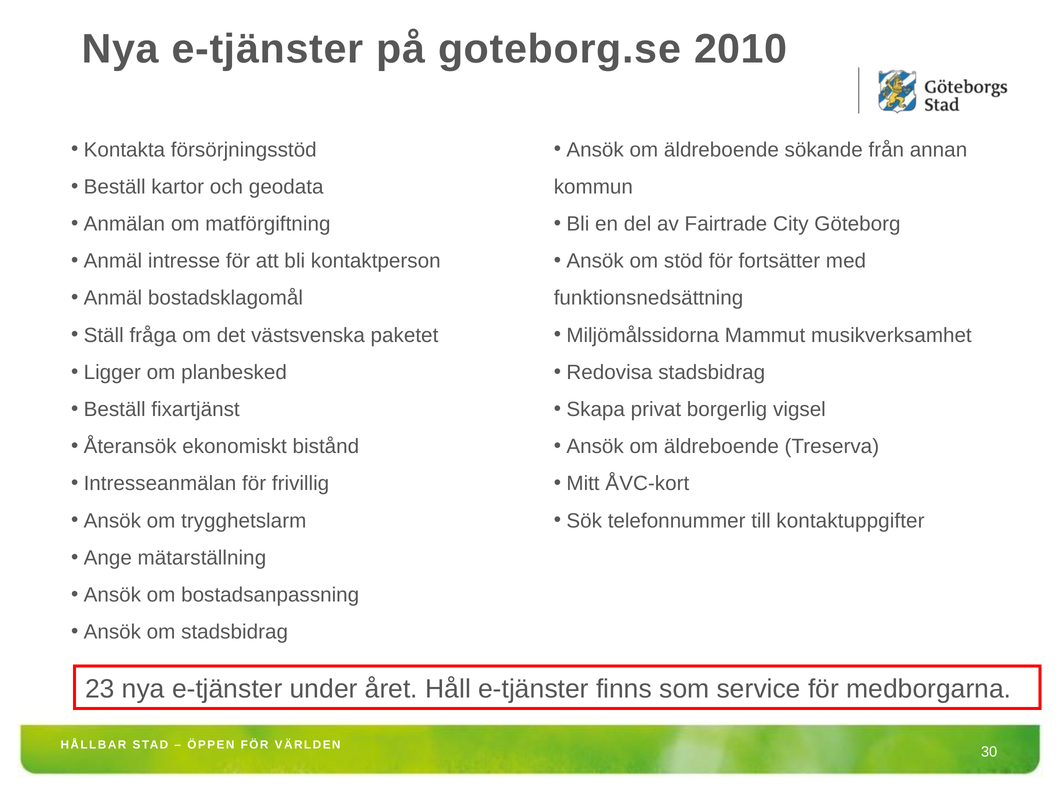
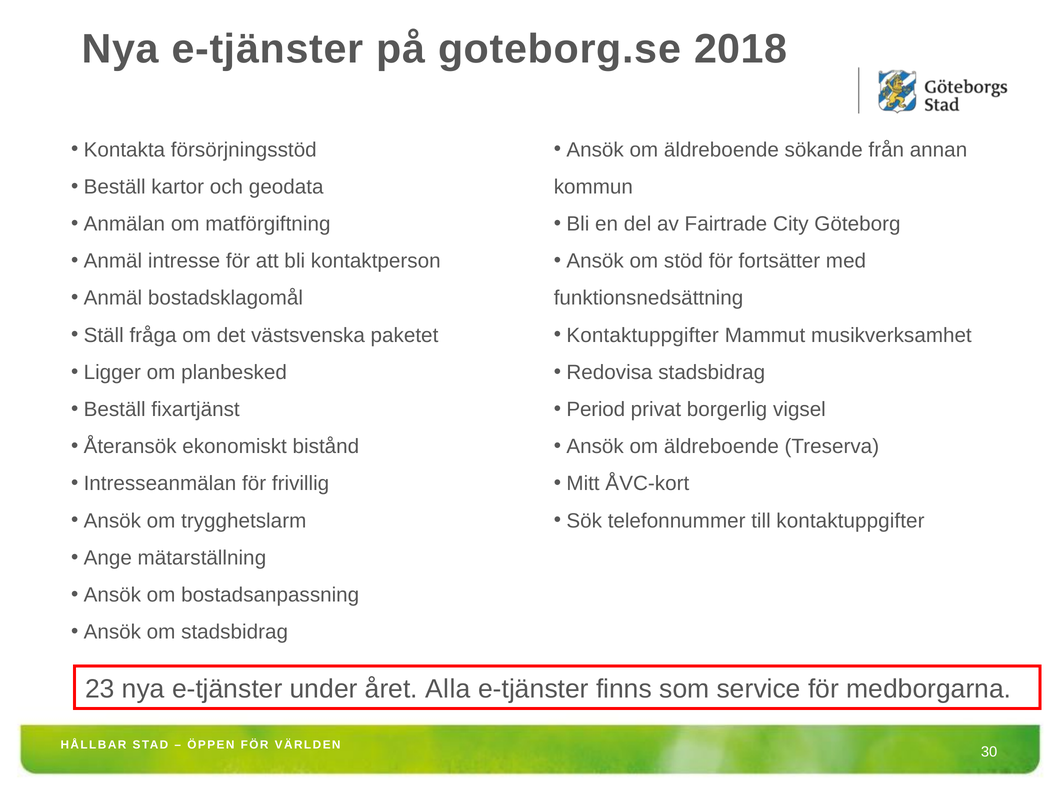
2010: 2010 -> 2018 (741, 49)
Miljömålssidorna: Miljömålssidorna -> Kontaktuppgifter (643, 336)
Skapa: Skapa -> Period (596, 410)
Håll: Håll -> Alla (448, 690)
